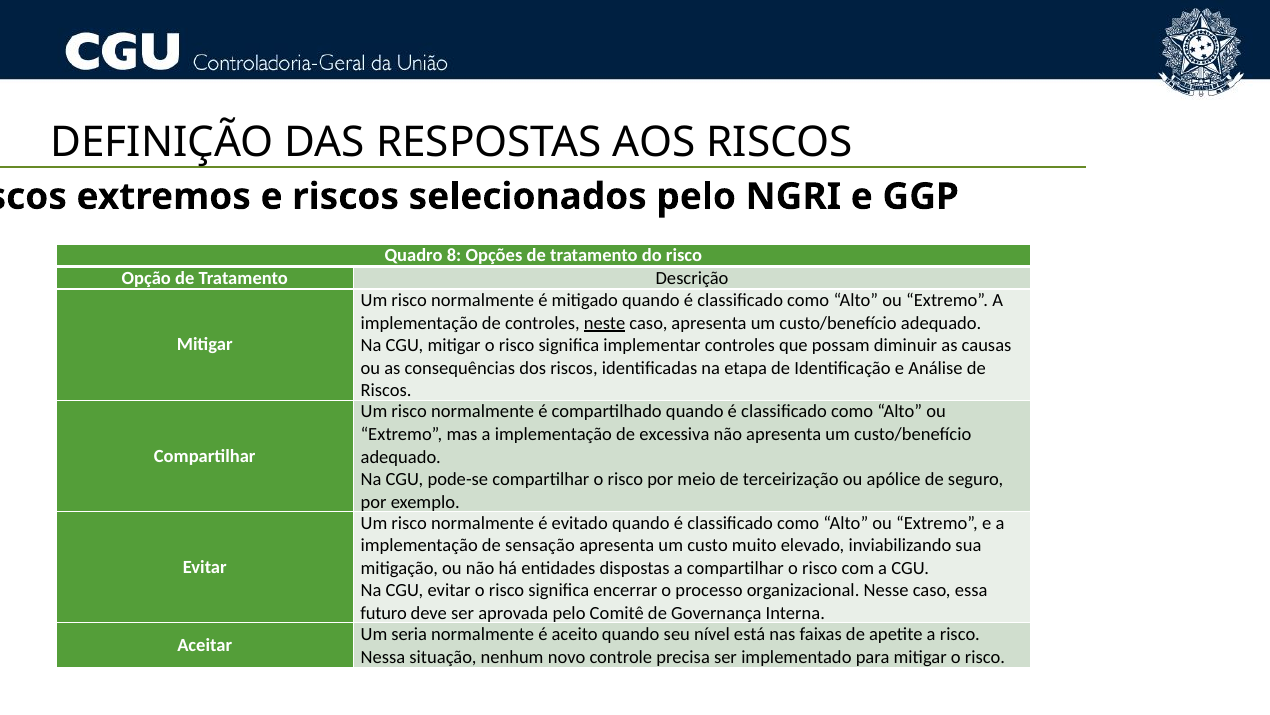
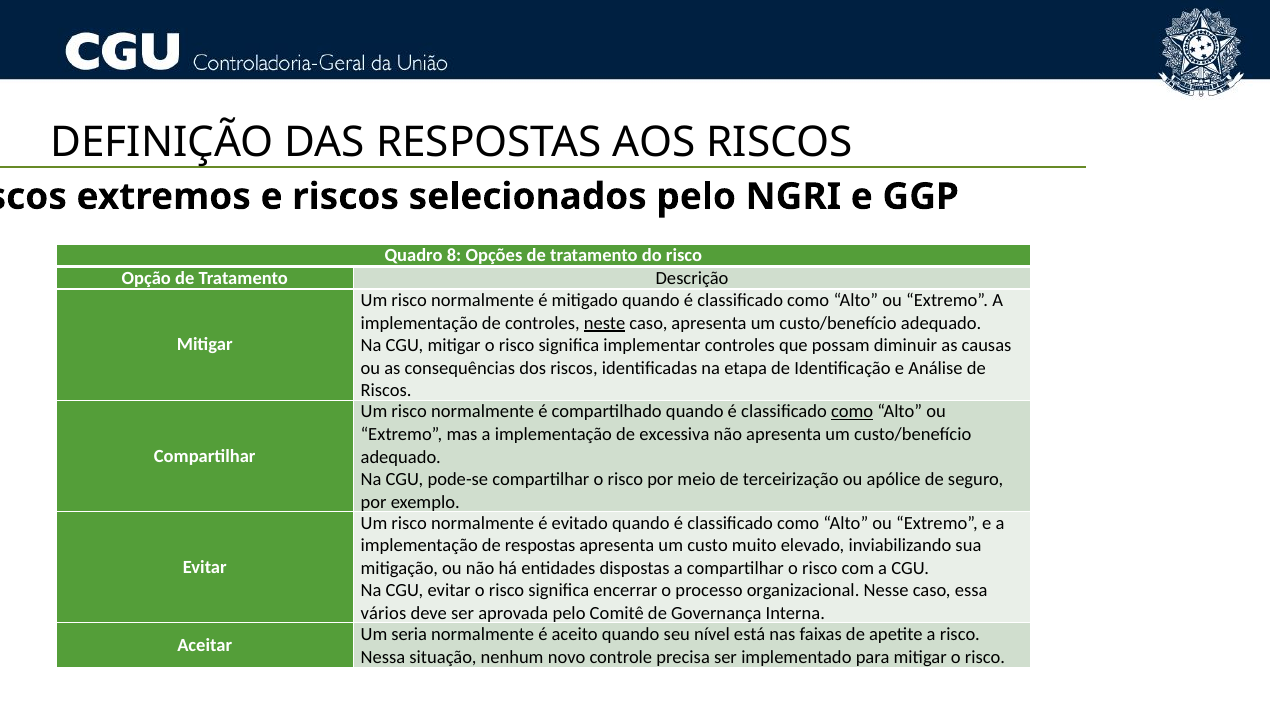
como underline: none -> present (852, 411)
de sensação: sensação -> respostas (540, 545)
futuro: futuro -> vários (383, 613)
